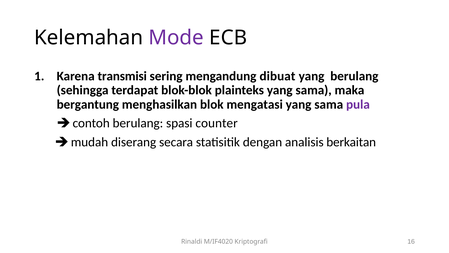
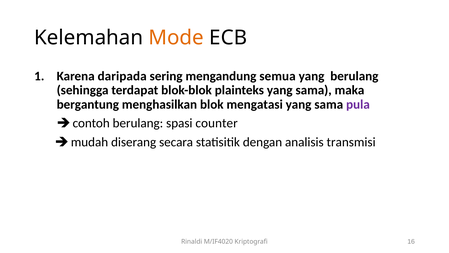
Mode colour: purple -> orange (176, 38)
transmisi: transmisi -> daripada (122, 76)
dibuat: dibuat -> semua (278, 76)
berkaitan: berkaitan -> transmisi (351, 142)
